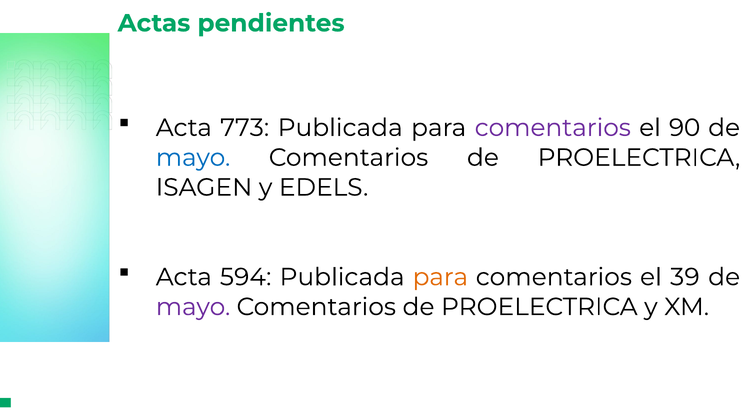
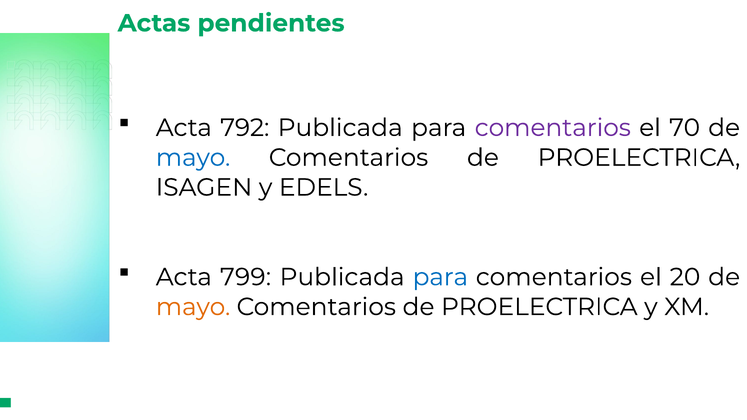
773: 773 -> 792 (245, 128)
90: 90 -> 70 (685, 128)
594: 594 -> 799 (246, 277)
para colour: orange -> blue (440, 277)
39: 39 -> 20 (685, 277)
mayo colour: purple -> orange (193, 307)
